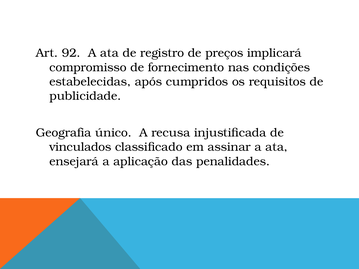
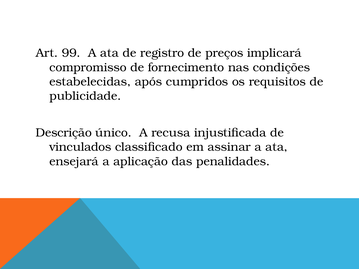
92: 92 -> 99 (71, 53)
Geografia: Geografia -> Descrição (64, 133)
